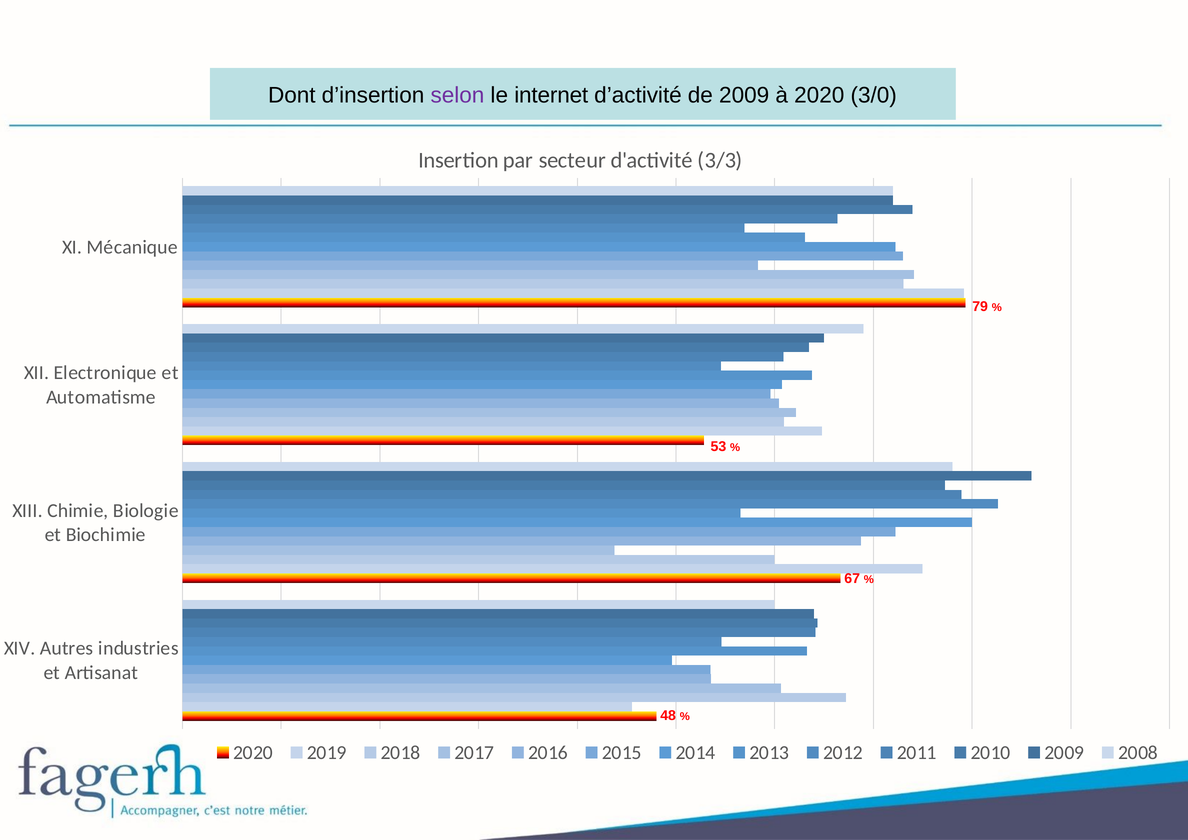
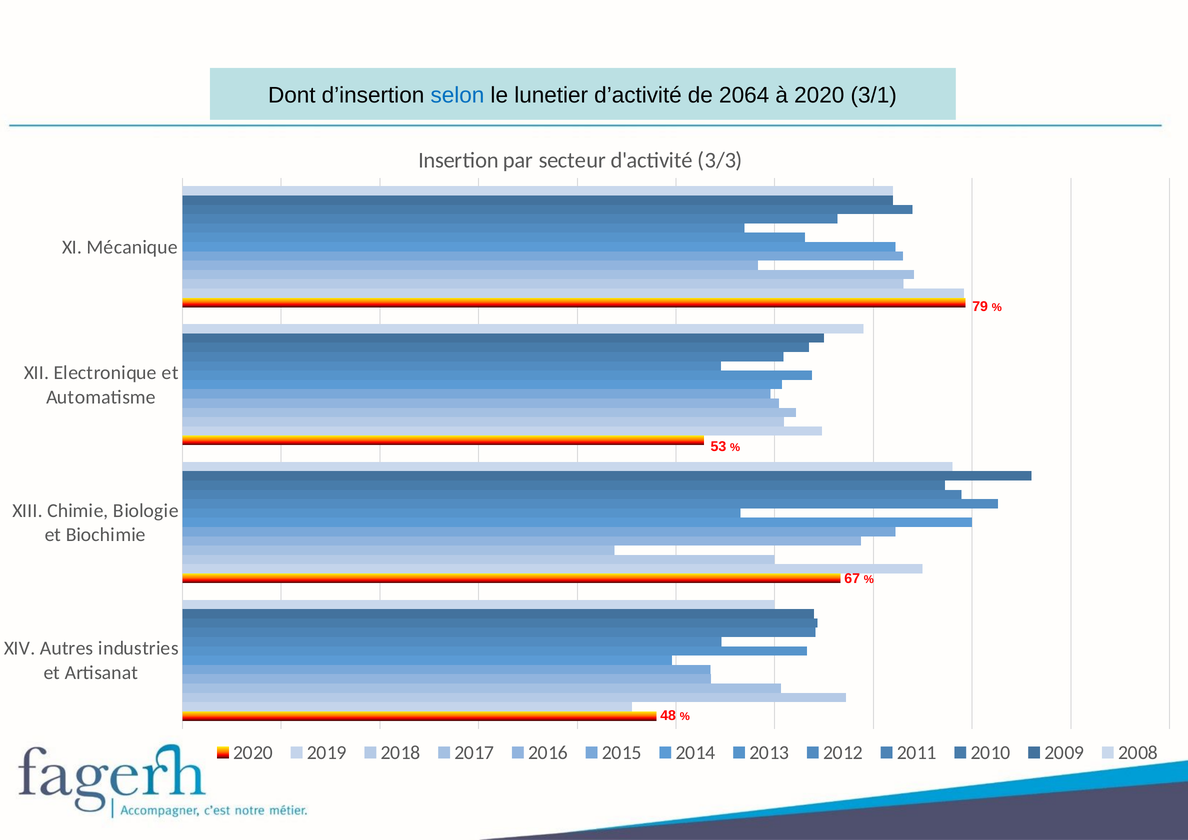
selon colour: purple -> blue (457, 95)
internet: internet -> lunetier (551, 95)
de 2009: 2009 -> 2064 (744, 95)
3/0: 3/0 -> 3/1 (874, 95)
